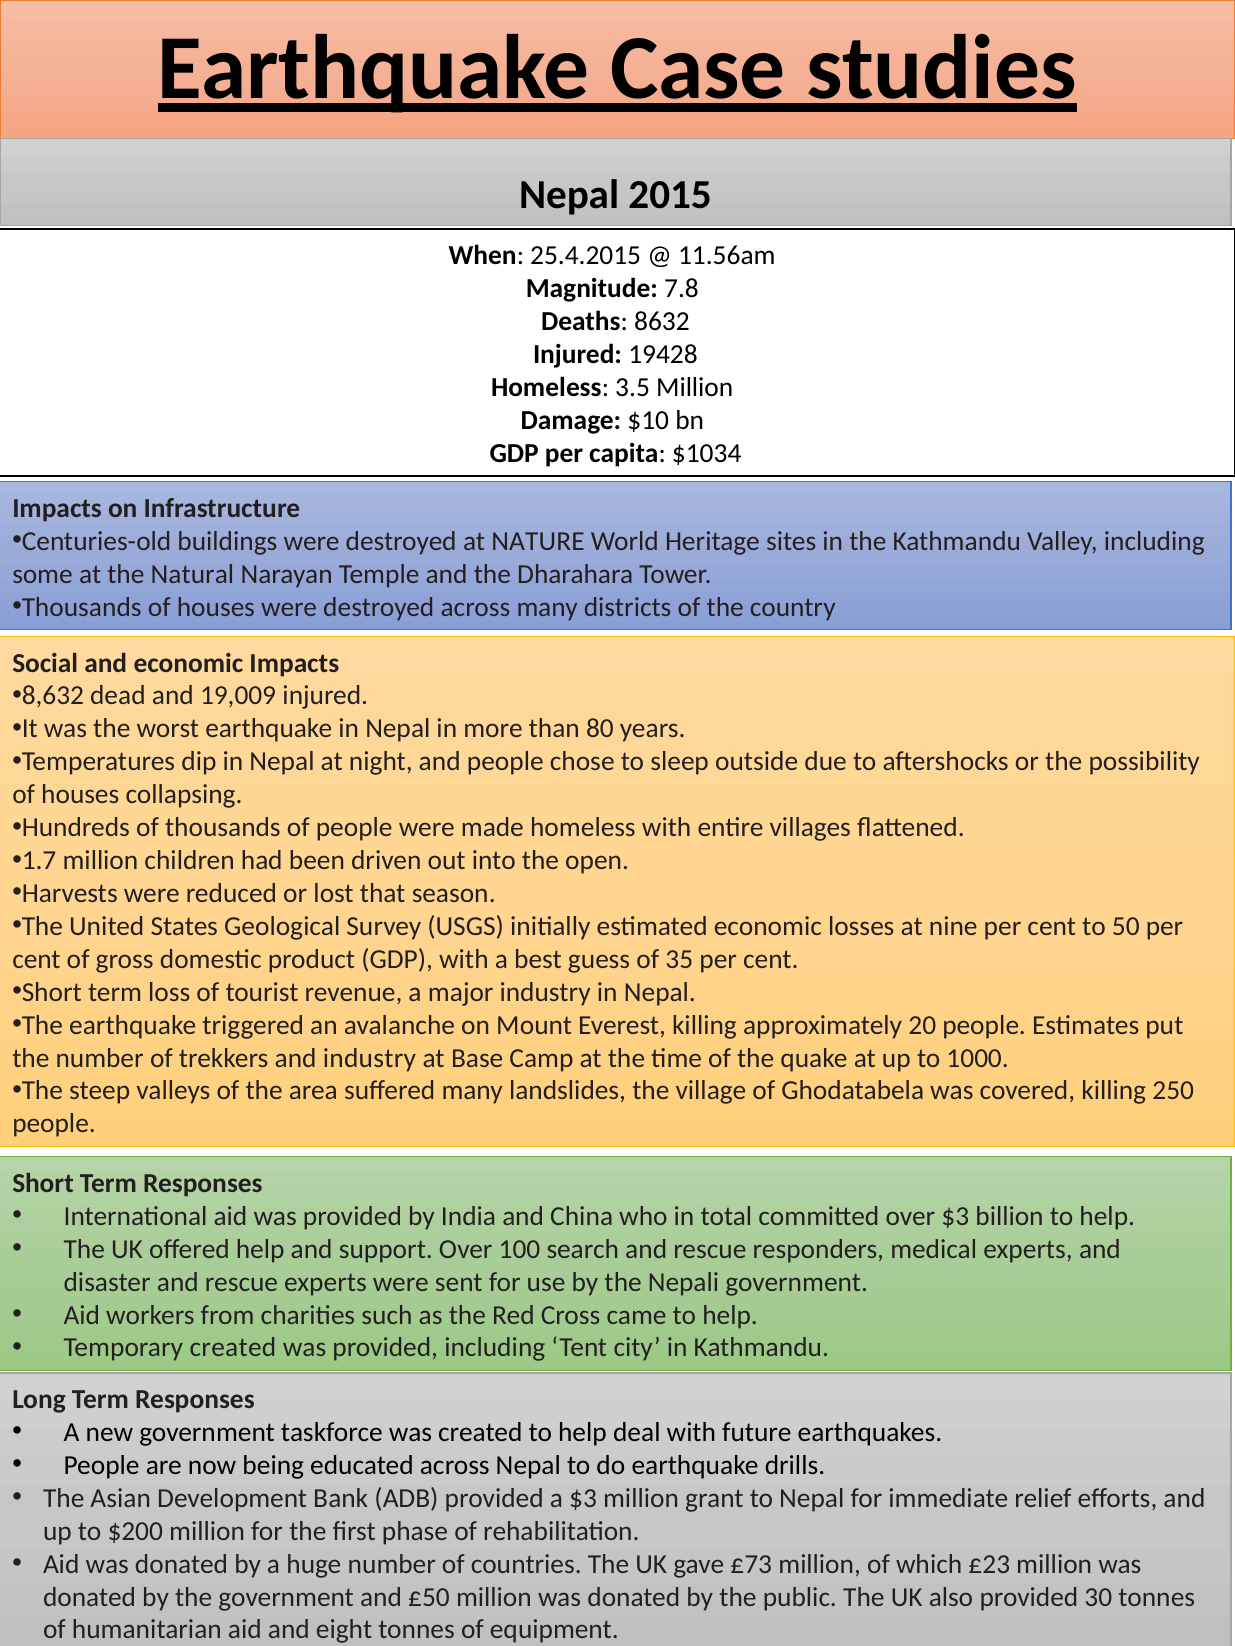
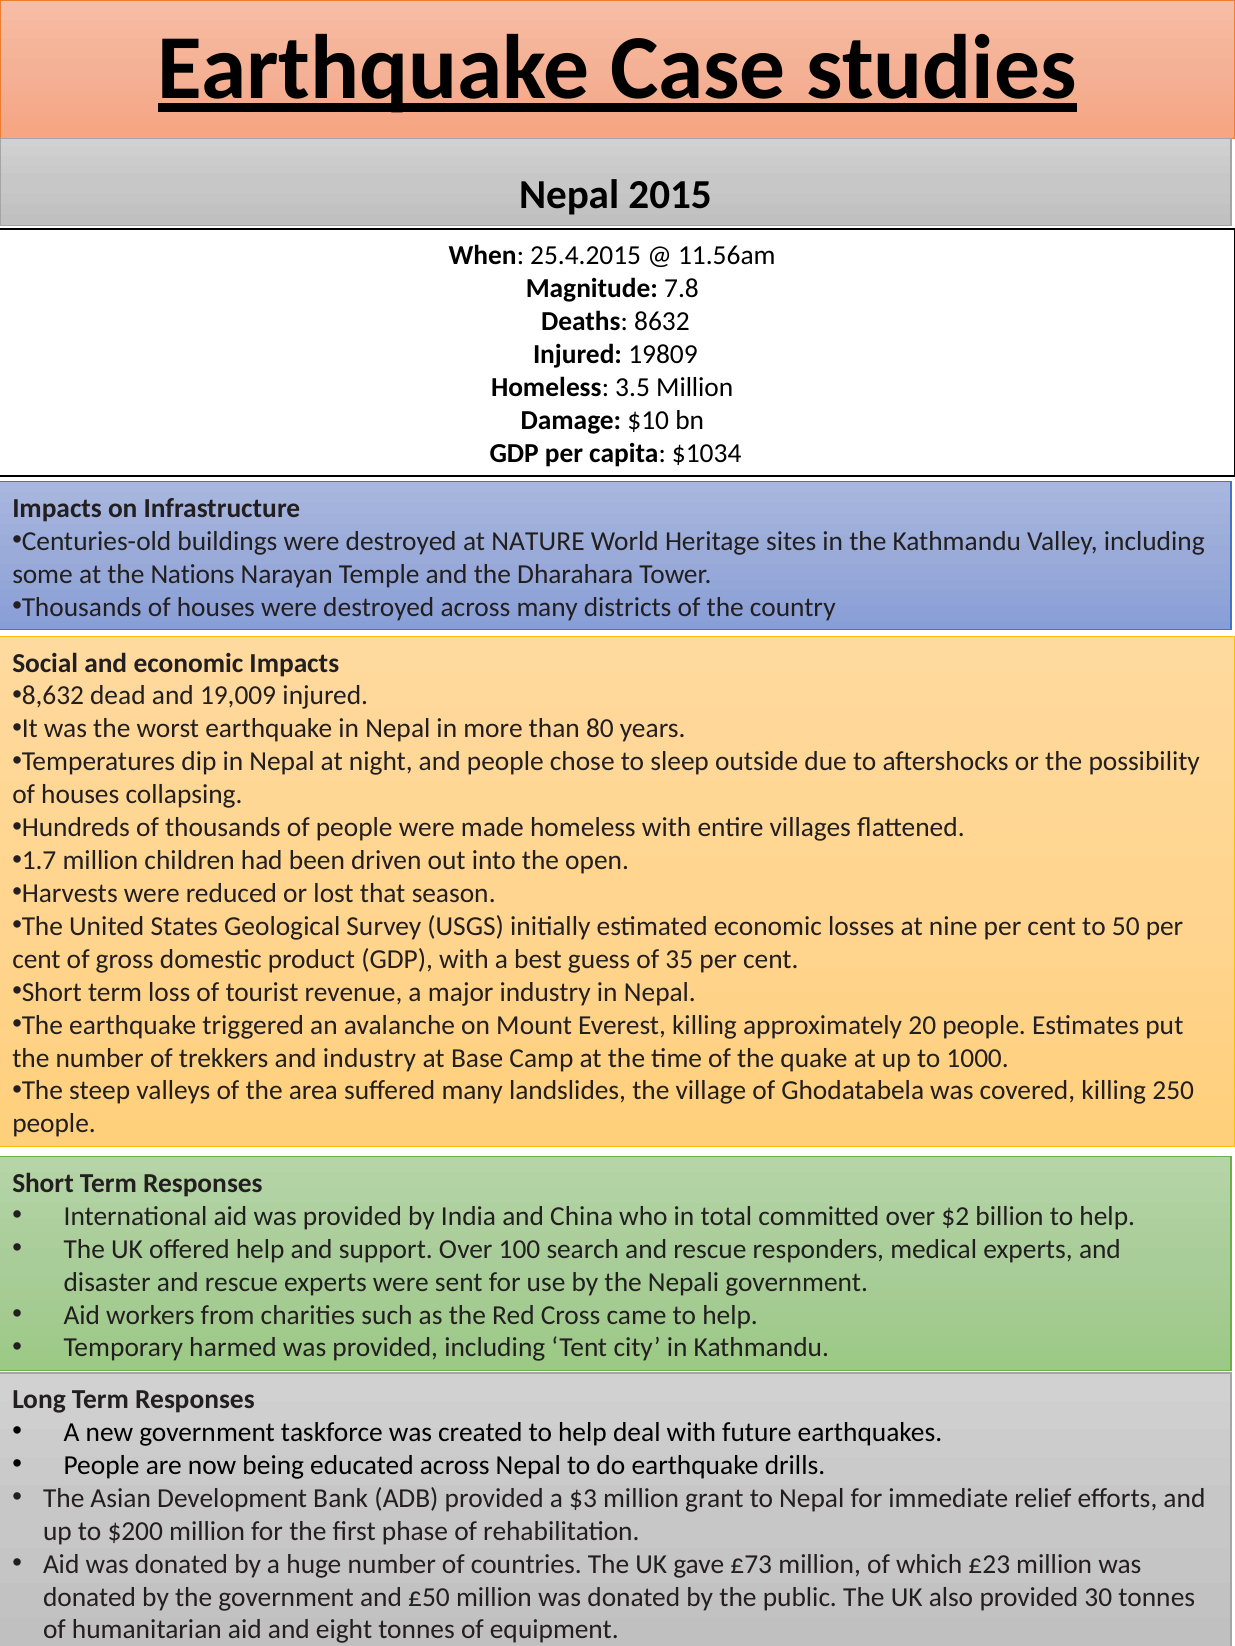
19428: 19428 -> 19809 (663, 355)
Natural: Natural -> Nations (193, 574)
over $3: $3 -> $2 (955, 1217)
Temporary created: created -> harmed (233, 1348)
